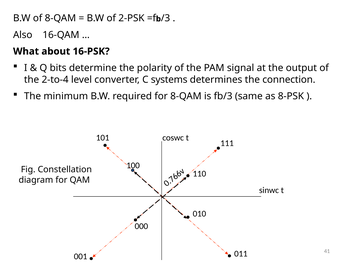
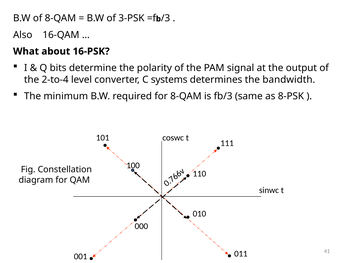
2-PSK: 2-PSK -> 3-PSK (131, 18)
connection: connection -> bandwidth (289, 80)
